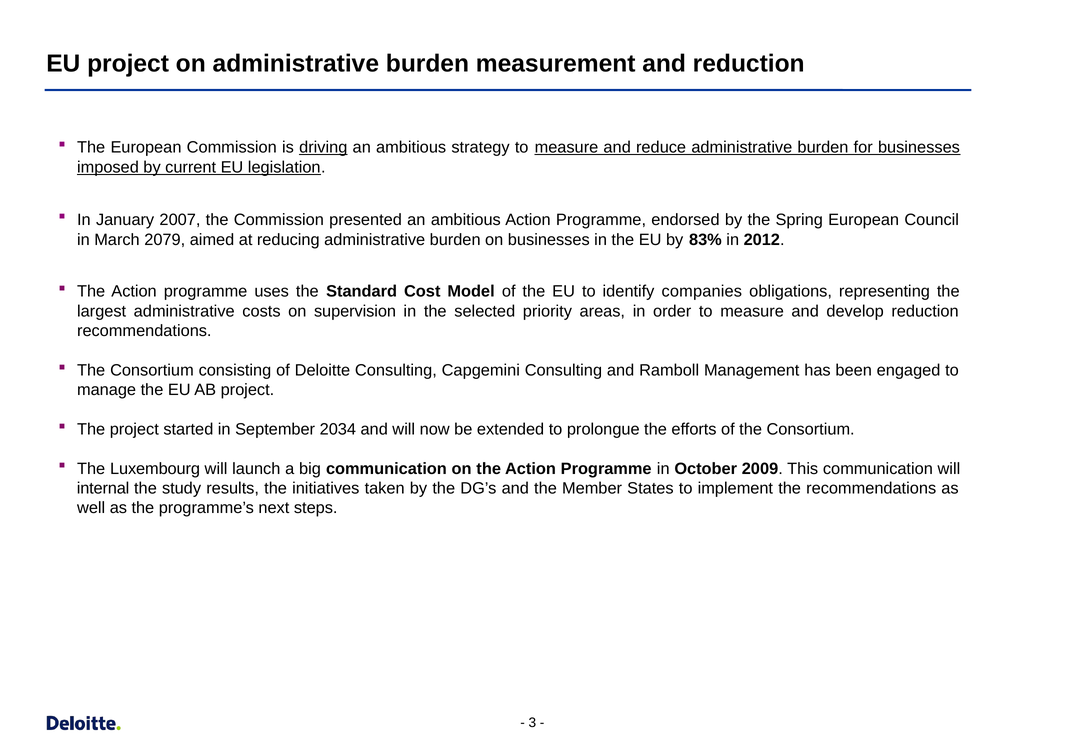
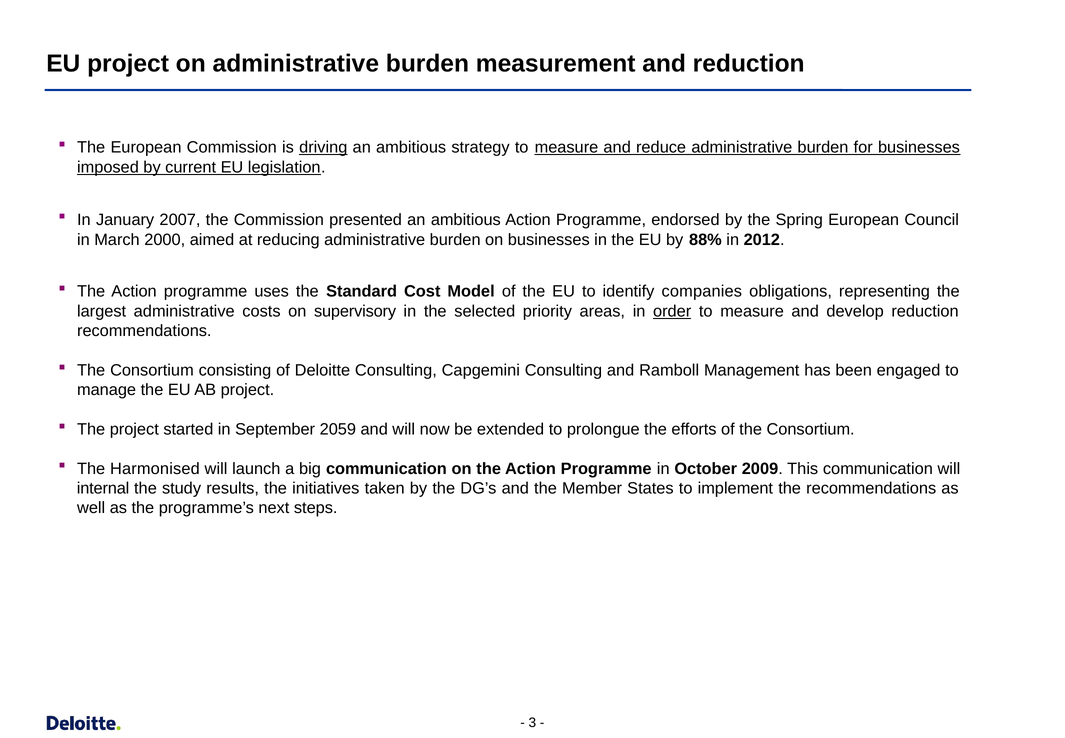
2079: 2079 -> 2000 (165, 239)
83%: 83% -> 88% (705, 239)
supervision: supervision -> supervisory (355, 311)
order underline: none -> present (672, 311)
2034: 2034 -> 2059 (338, 429)
Luxembourg: Luxembourg -> Harmonised (155, 468)
